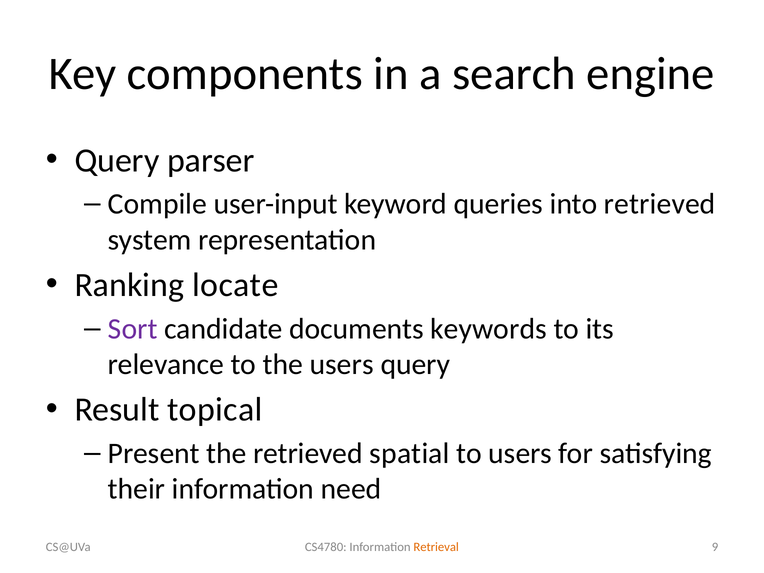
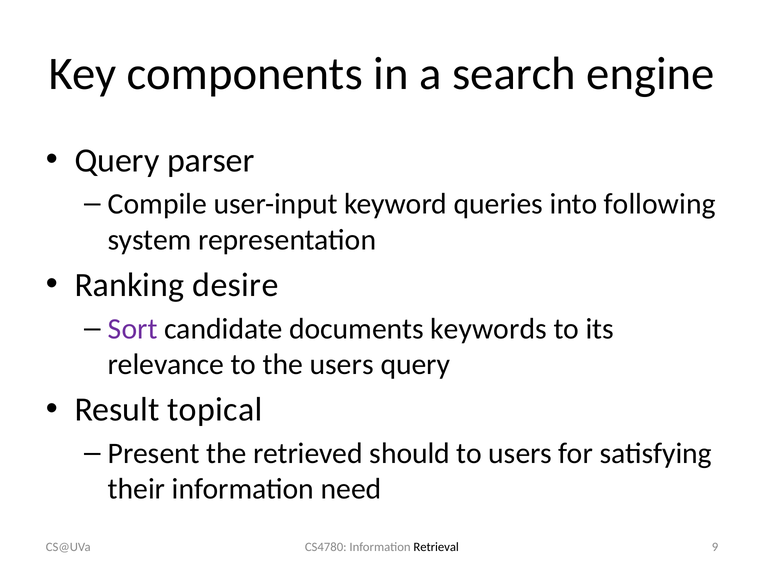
into retrieved: retrieved -> following (660, 204)
locate: locate -> desire (235, 285)
spatial: spatial -> should (410, 454)
Retrieval colour: orange -> black (436, 547)
